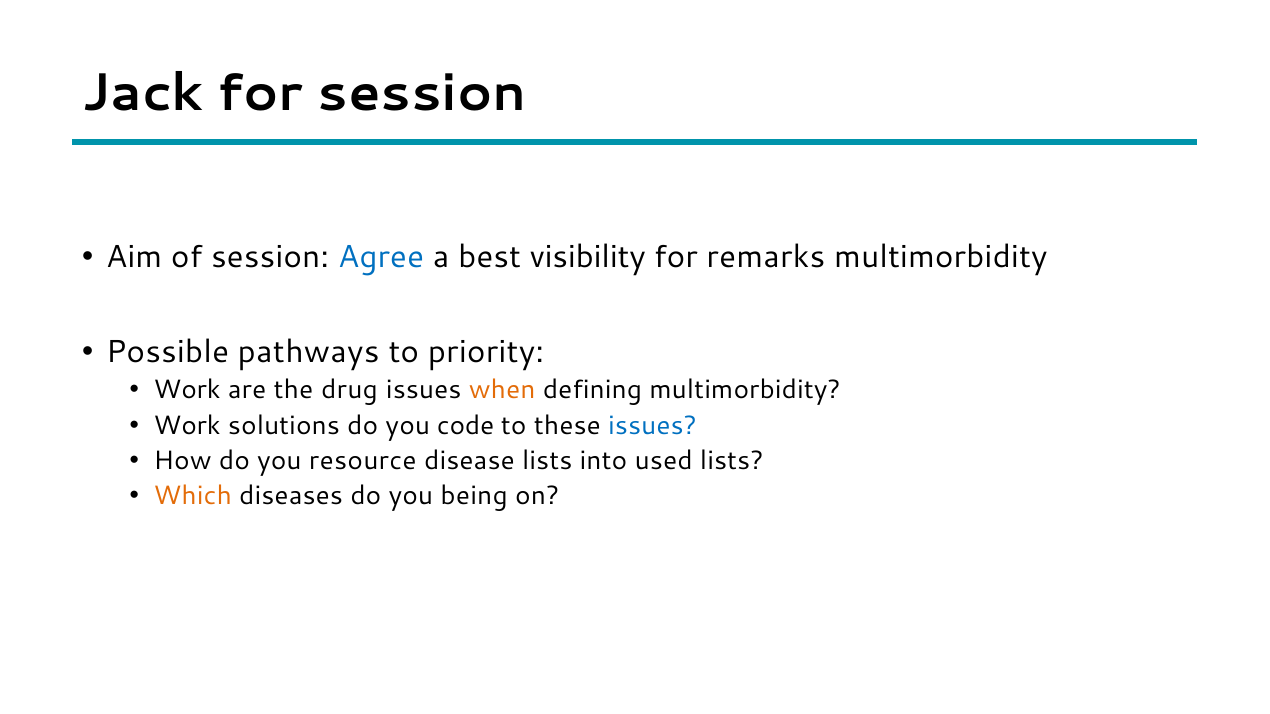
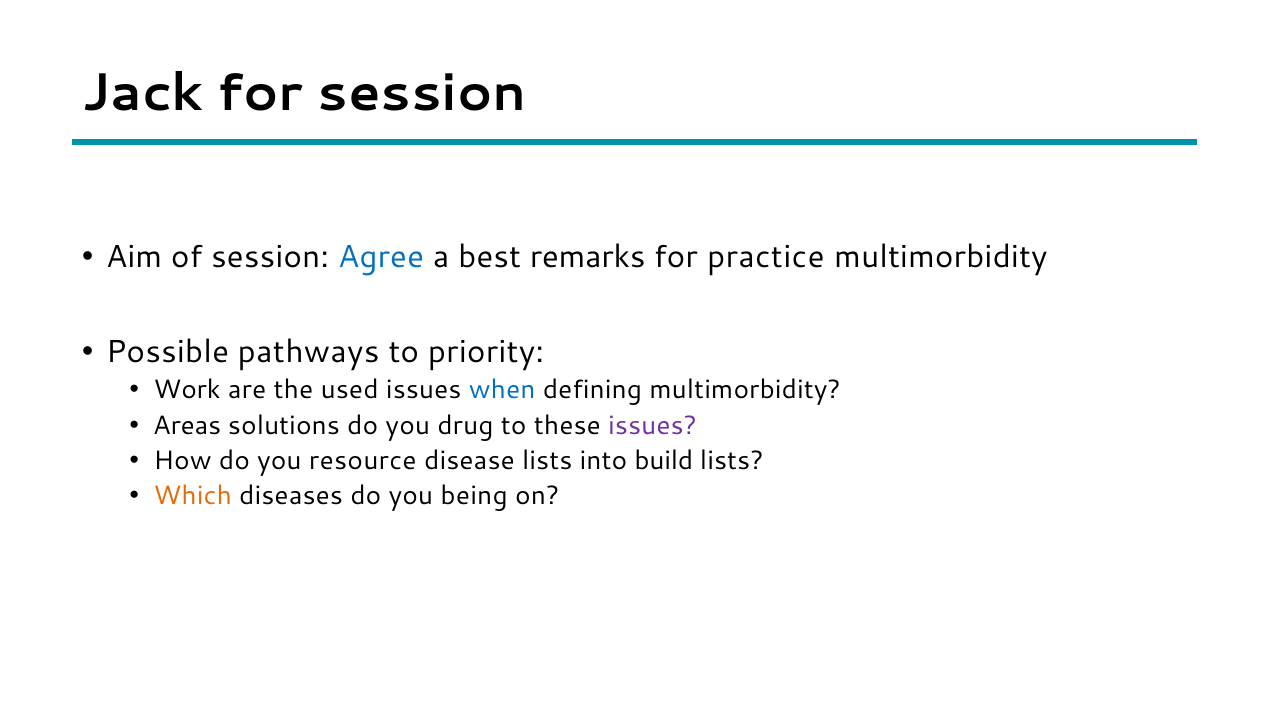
visibility: visibility -> remarks (588, 257)
remarks: remarks -> practice (766, 257)
drug: drug -> used (350, 390)
when colour: orange -> blue (502, 390)
Work: Work -> Areas (187, 426)
code: code -> drug (465, 426)
issues colour: blue -> purple (653, 426)
used: used -> build (664, 461)
